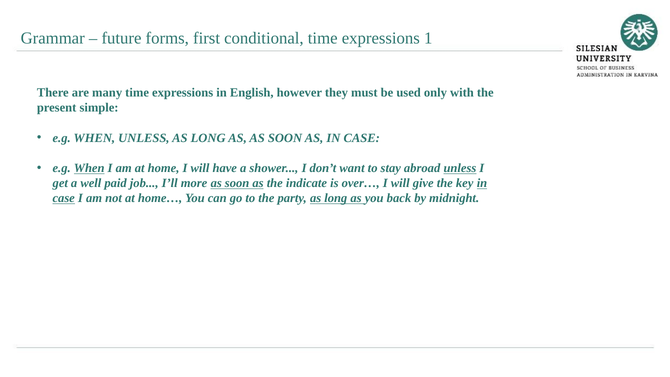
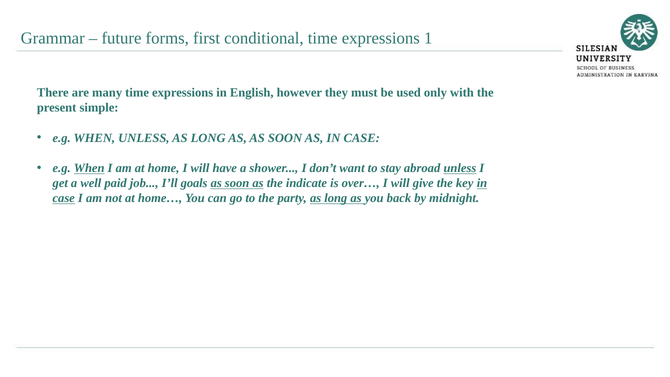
more: more -> goals (194, 183)
